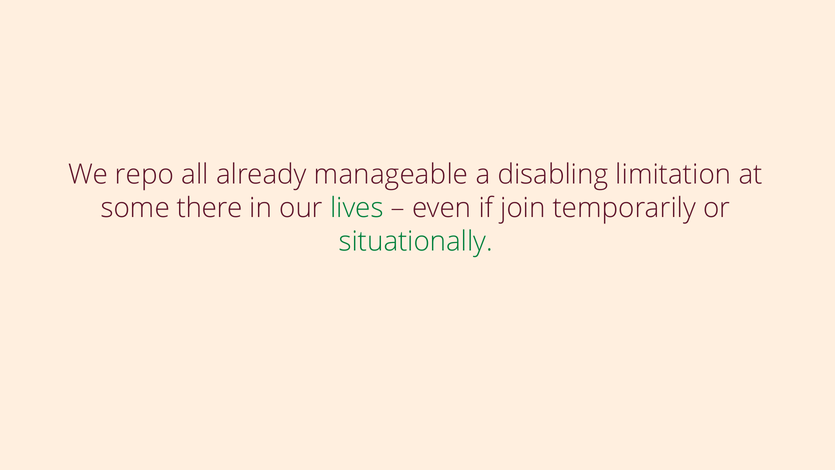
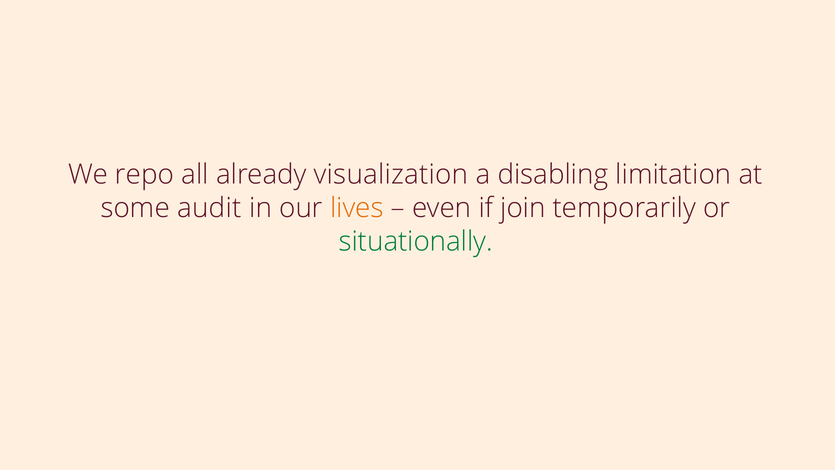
manageable: manageable -> visualization (391, 175)
there: there -> audit (209, 208)
lives colour: green -> orange (357, 208)
